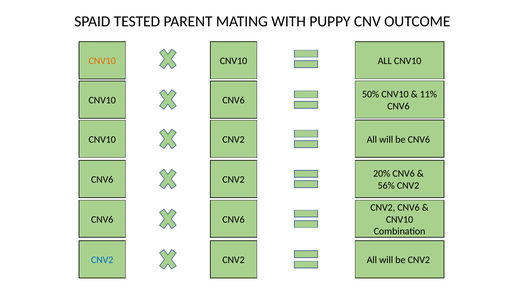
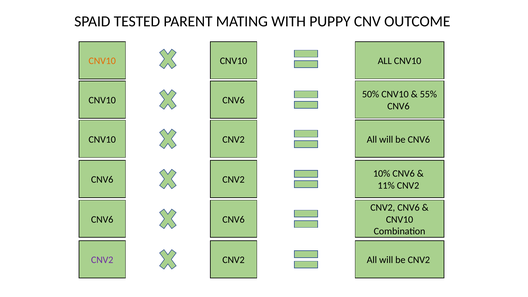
11%: 11% -> 55% (428, 94)
20%: 20% -> 10% (382, 174)
56%: 56% -> 11% (386, 186)
CNV2 colour: blue -> purple (102, 260)
